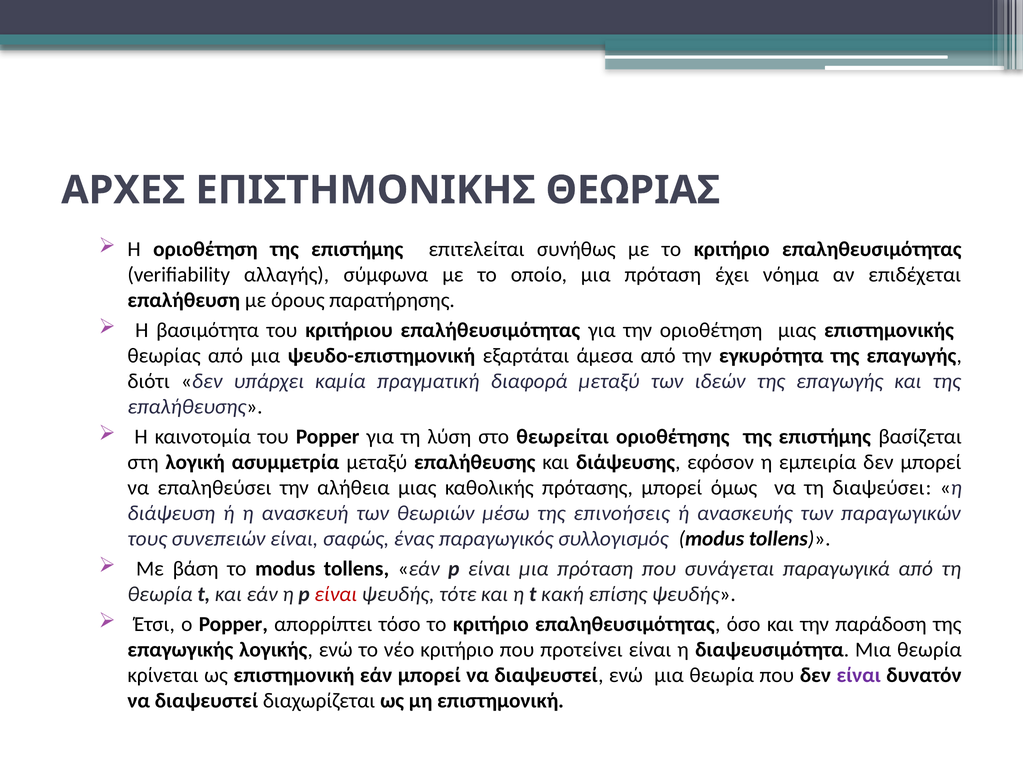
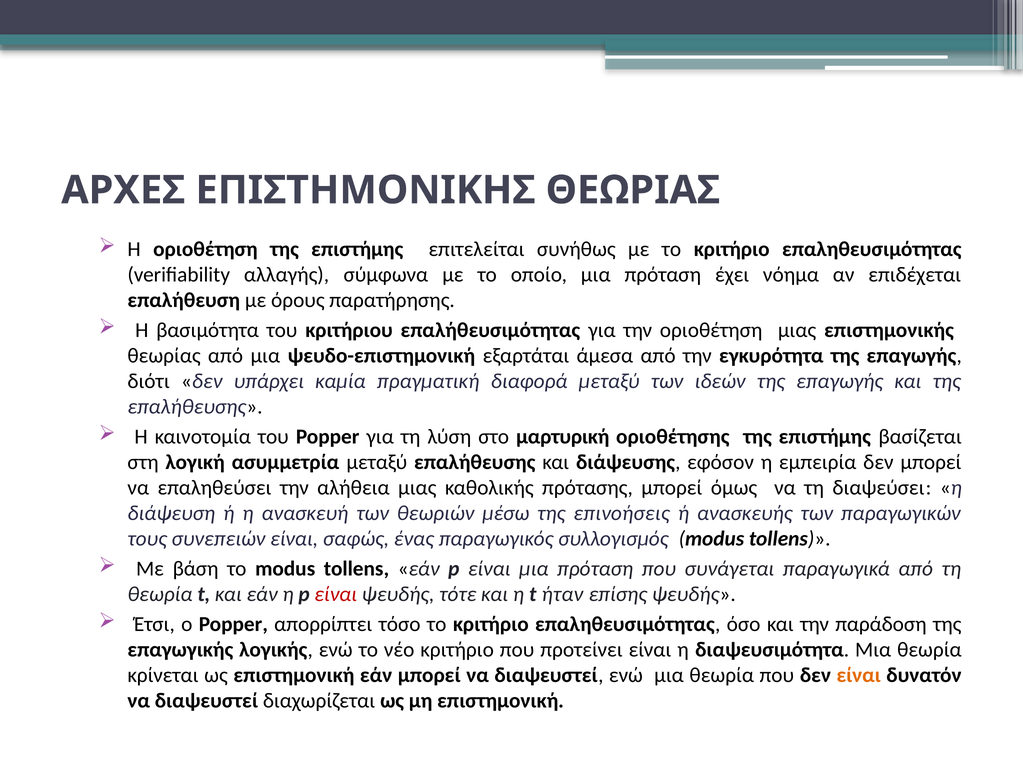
θεωρείται: θεωρείται -> μαρτυρική (563, 437)
κακή: κακή -> ήταν (562, 594)
είναι colour: purple -> orange (859, 675)
